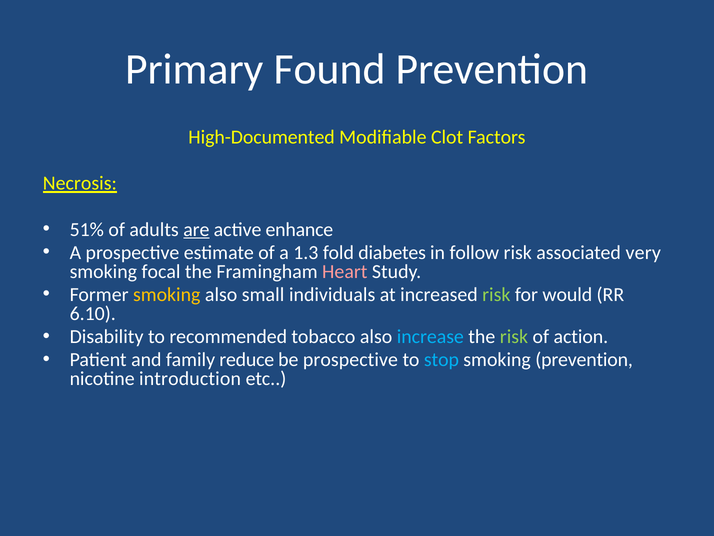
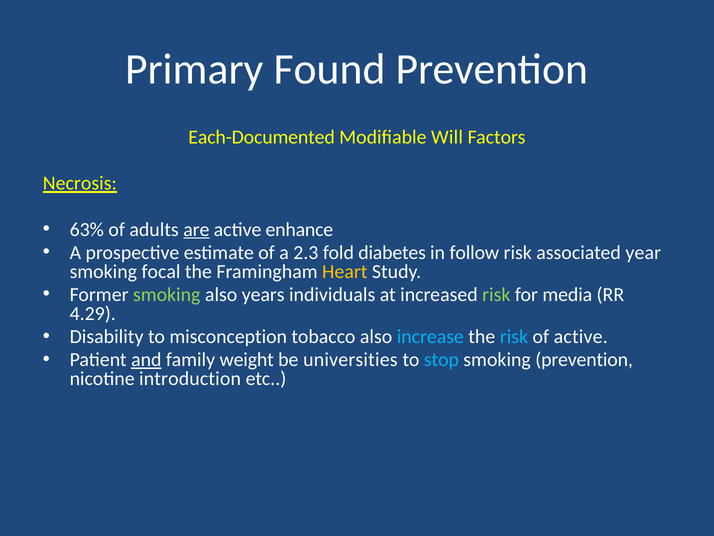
High-Documented: High-Documented -> Each-Documented (262, 137)
Clot: Clot -> Will (447, 137)
51%: 51% -> 63% (87, 229)
1.3: 1.3 -> 2.3 (306, 252)
very: very -> year (643, 252)
Heart colour: pink -> yellow (345, 271)
smoking colour: yellow -> light green (167, 294)
small: small -> years (263, 294)
would: would -> media (567, 294)
6.10: 6.10 -> 4.29 (93, 313)
recommended: recommended -> misconception (228, 336)
risk colour: light green -> light blue (514, 336)
of action: action -> active (581, 336)
and underline: none -> present (146, 359)
reduce: reduce -> weight (247, 359)
be prospective: prospective -> universities (350, 359)
